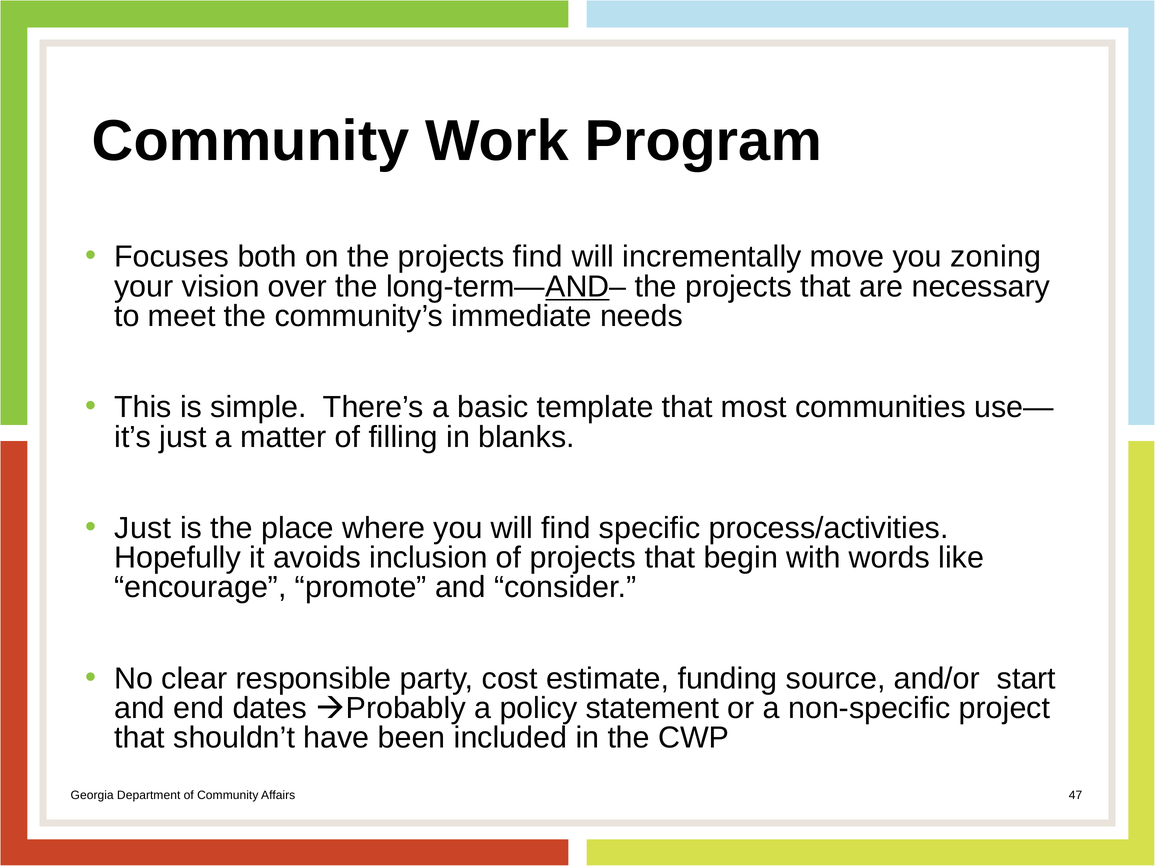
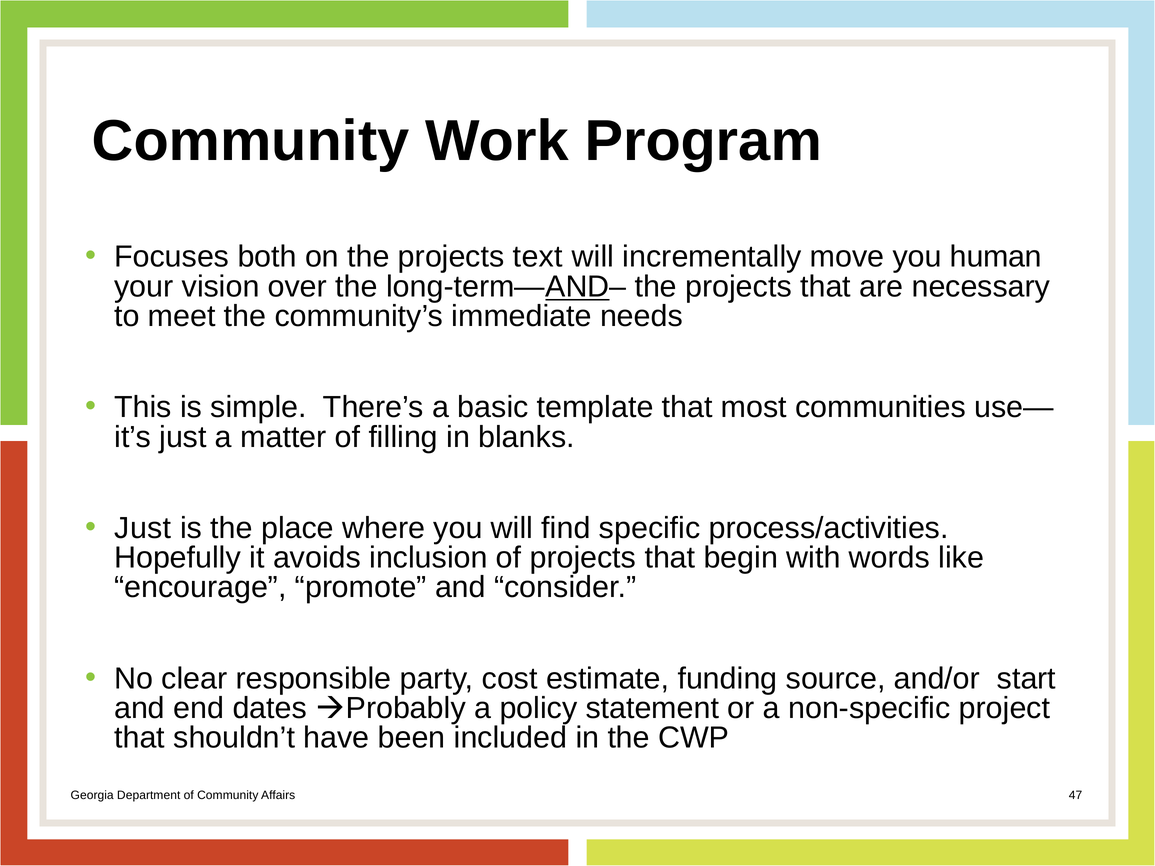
projects find: find -> text (538, 257)
zoning: zoning -> human (996, 257)
